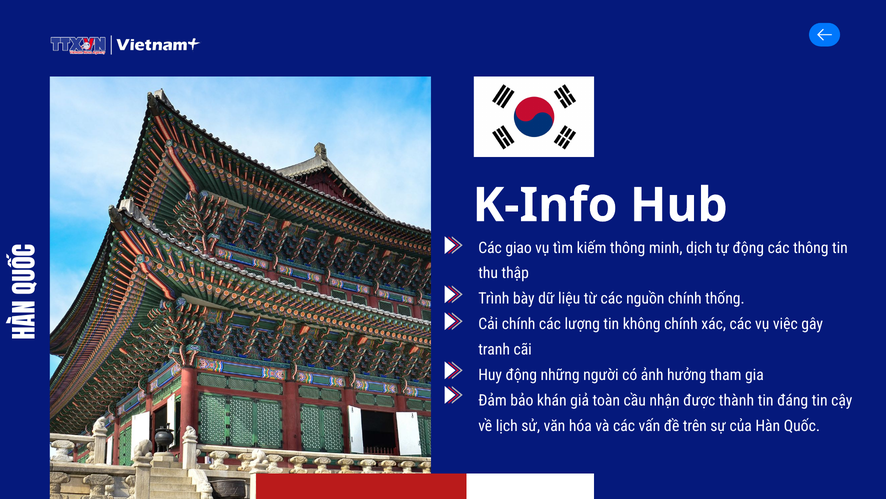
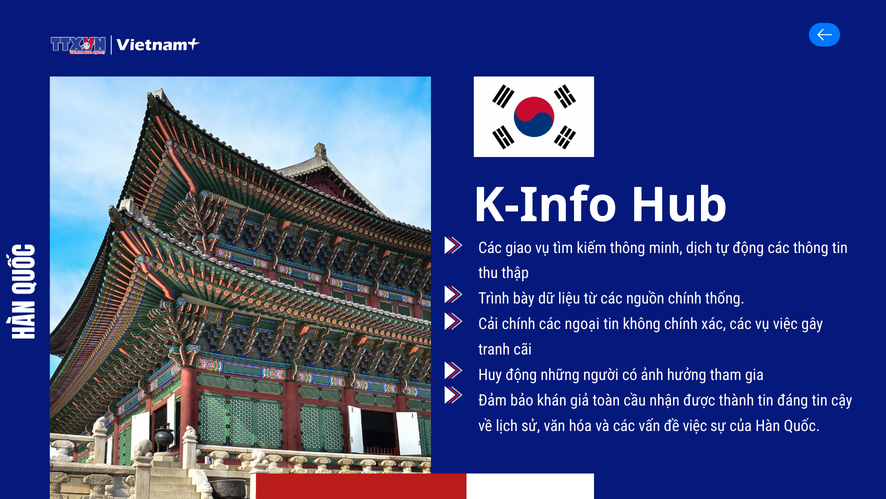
lượng: lượng -> ngoại (582, 324)
đề trên: trên -> việc (695, 425)
